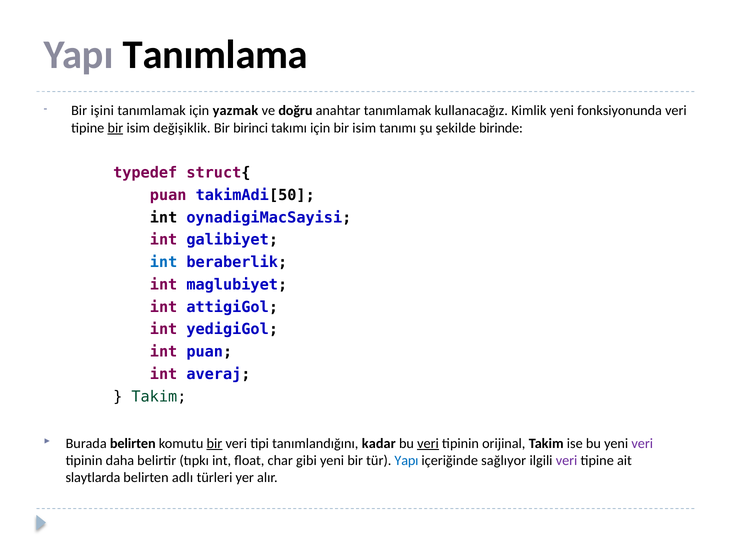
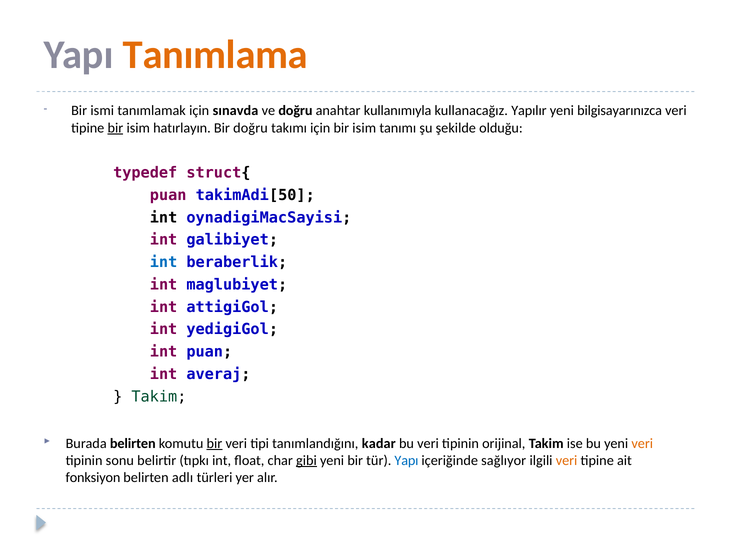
Tanımlama colour: black -> orange (215, 55)
işini: işini -> ismi (102, 111)
yazmak: yazmak -> sınavda (235, 111)
anahtar tanımlamak: tanımlamak -> kullanımıyla (398, 111)
Kimlik: Kimlik -> Yapılır (529, 111)
fonksiyonunda: fonksiyonunda -> bilgisayarınızca (620, 111)
değişiklik: değişiklik -> hatırlayın (182, 128)
Bir birinci: birinci -> doğru (250, 128)
birinde: birinde -> olduğu (501, 128)
veri underline: present -> none (428, 443)
veri colour: purple -> orange (642, 443)
daha: daha -> sonu (120, 460)
gibi underline: none -> present (306, 460)
veri colour: purple -> orange (567, 460)
slaytlarda: slaytlarda -> fonksiyon (93, 477)
